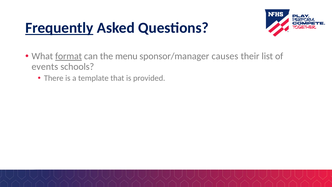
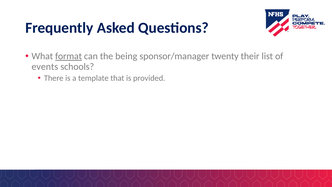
Frequently underline: present -> none (59, 28)
menu: menu -> being (126, 56)
causes: causes -> twenty (225, 56)
